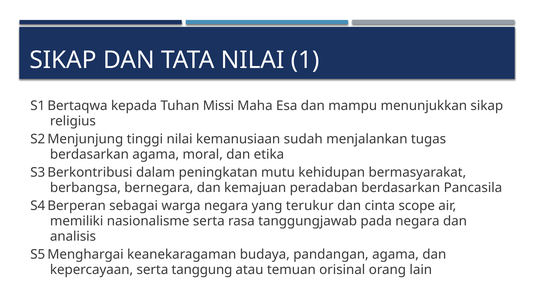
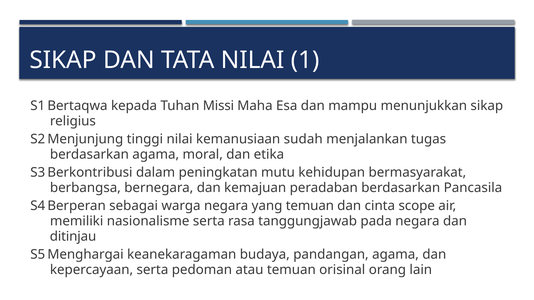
yang terukur: terukur -> temuan (310, 206)
analisis: analisis -> ditinjau (73, 237)
tanggung: tanggung -> pedoman (202, 270)
